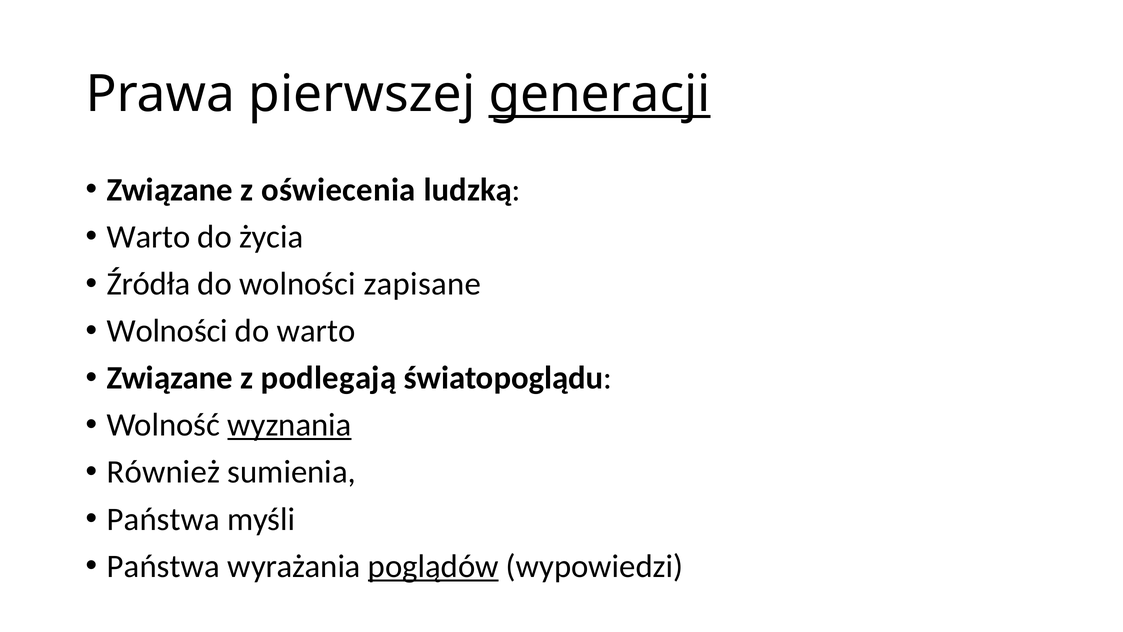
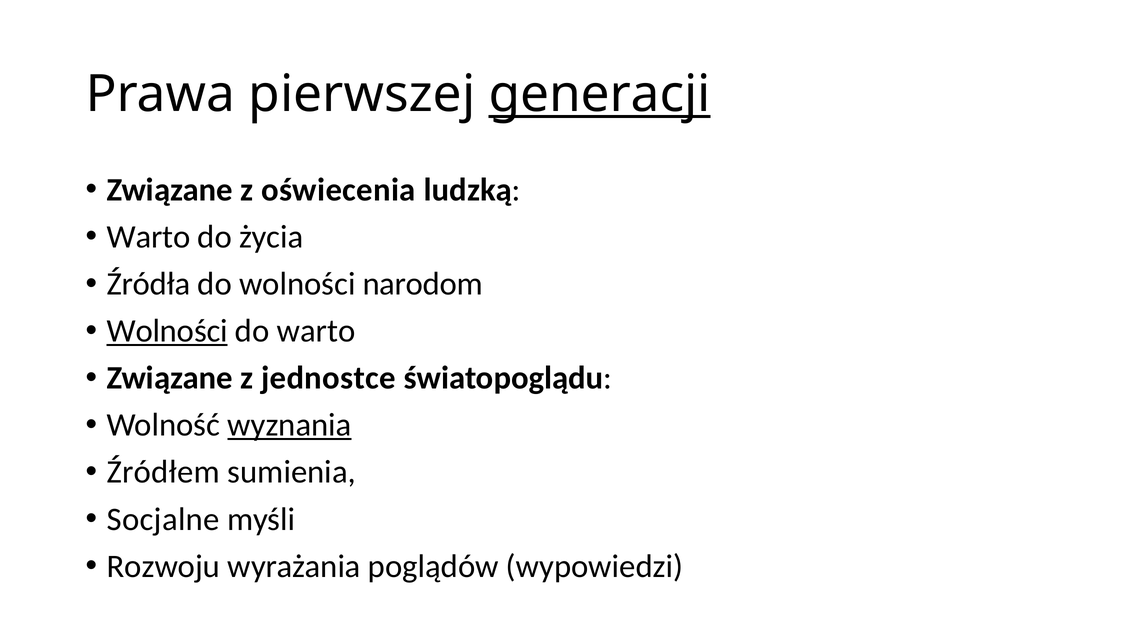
zapisane: zapisane -> narodom (423, 284)
Wolności underline: none -> present (167, 331)
podlegają: podlegają -> jednostce (328, 378)
Również: Również -> Źródłem (163, 472)
Państwa: Państwa -> Socjalne (163, 519)
Państwa: Państwa -> Rozwoju (163, 566)
poglądów underline: present -> none (433, 566)
